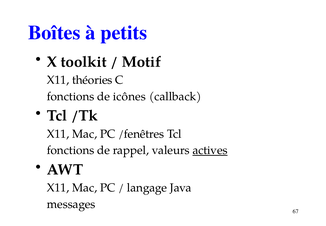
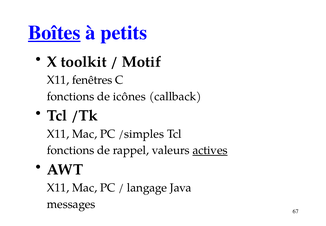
Boîtes underline: none -> present (54, 33)
théories: théories -> fenêtres (92, 80)
/fenêtres: /fenêtres -> /simples (141, 134)
